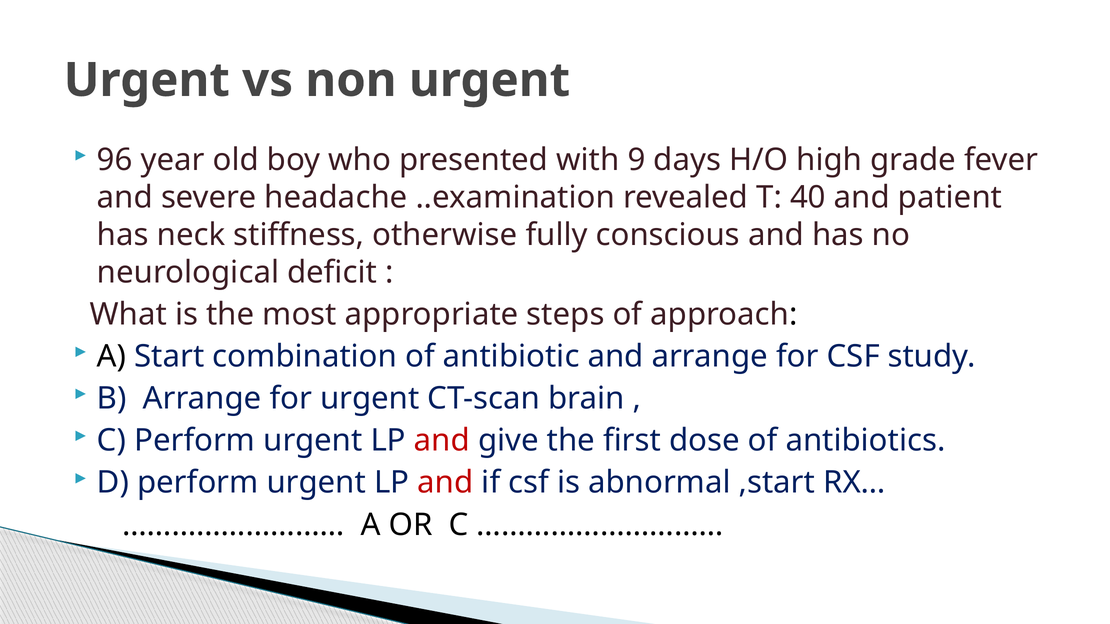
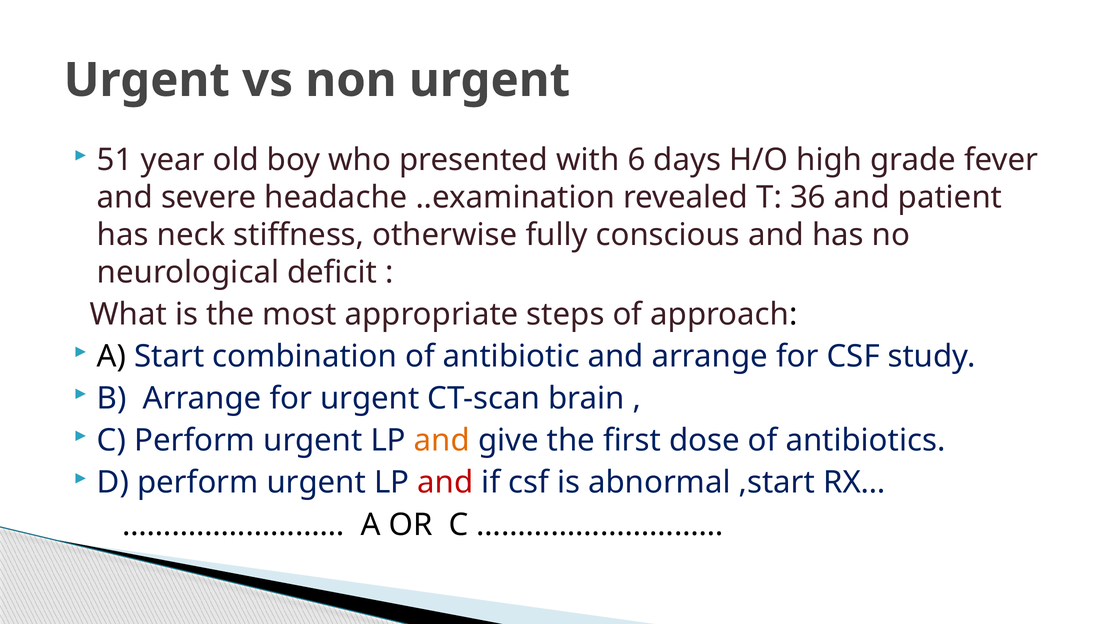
96: 96 -> 51 (115, 160)
9: 9 -> 6 (636, 160)
40: 40 -> 36 (808, 197)
and colour: red -> orange (442, 441)
